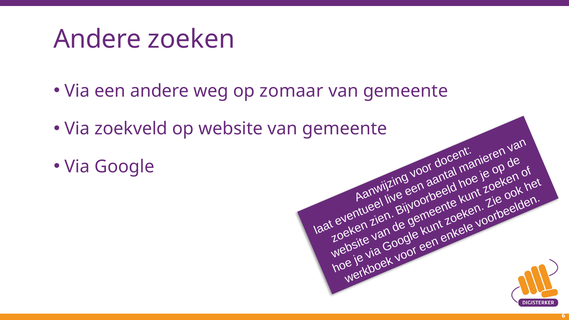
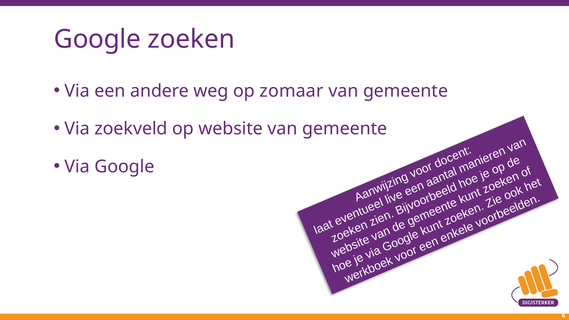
Andere: Andere -> Google (97, 39)
